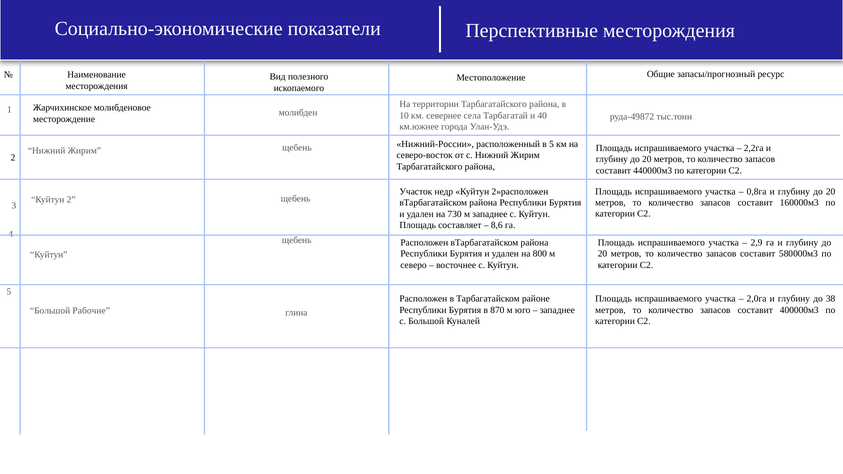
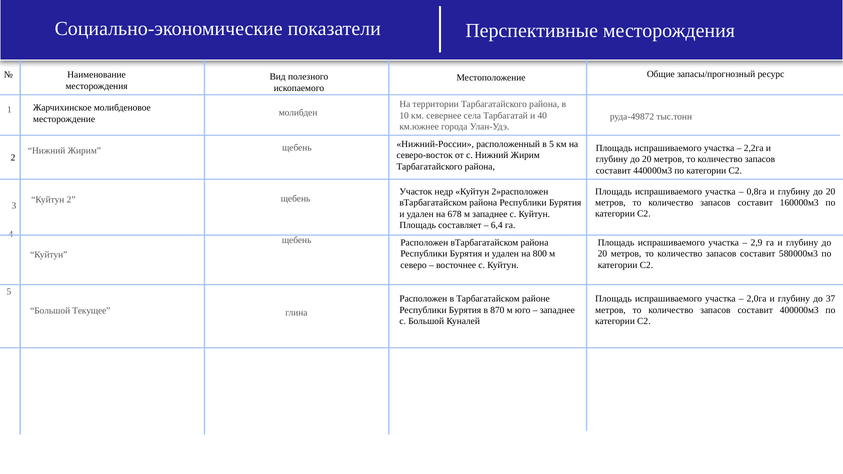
730: 730 -> 678 (455, 214)
8,6: 8,6 -> 6,4 (497, 225)
38: 38 -> 37 (831, 299)
Рабочие: Рабочие -> Текущее (91, 311)
